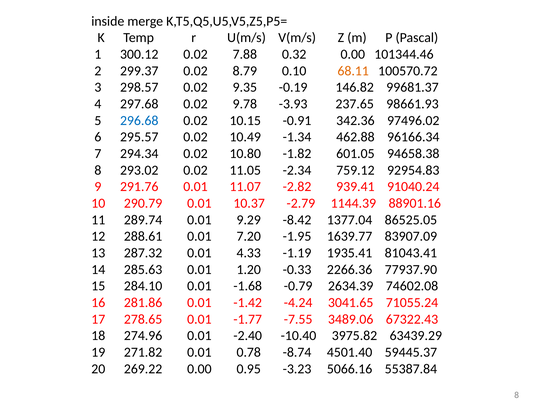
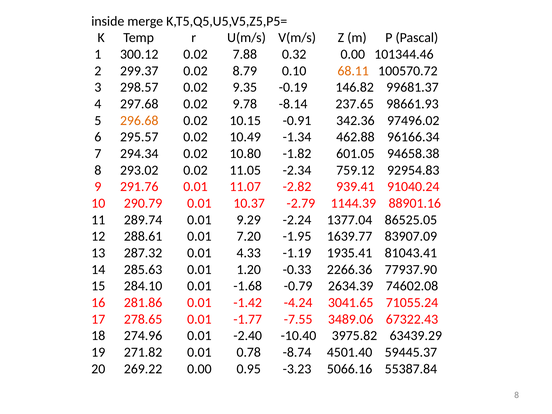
-3.93: -3.93 -> -8.14 (293, 104)
296.68 colour: blue -> orange (139, 120)
-8.42: -8.42 -> -2.24 (297, 220)
